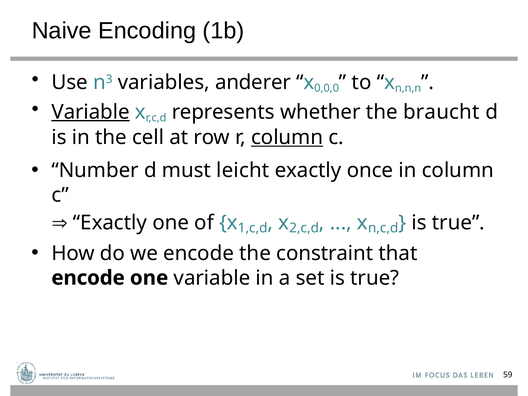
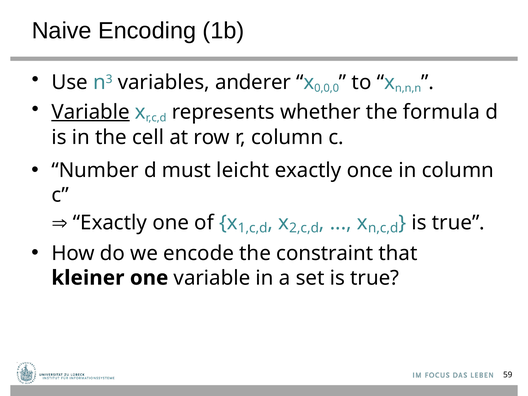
braucht: braucht -> formula (441, 112)
column underline: present -> none (287, 137)
encode: encode -> kleiner (88, 278)
